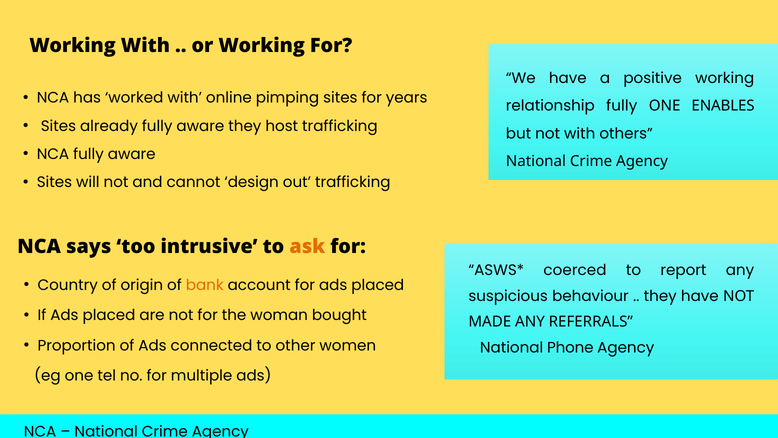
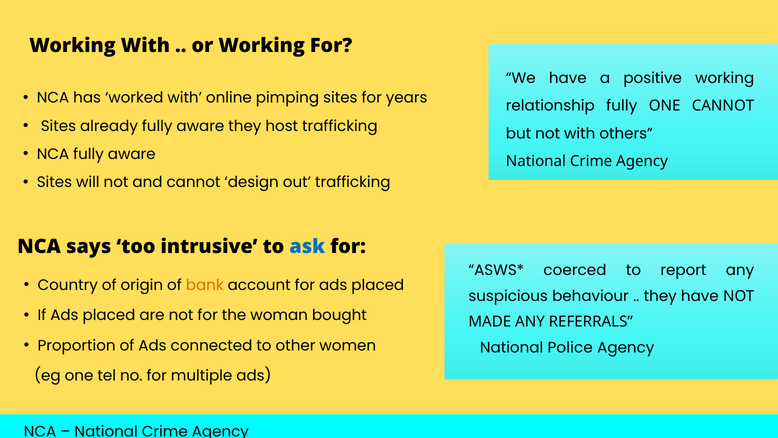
ONE ENABLES: ENABLES -> CANNOT (723, 106)
ask colour: orange -> blue (307, 246)
Phone: Phone -> Police (570, 347)
